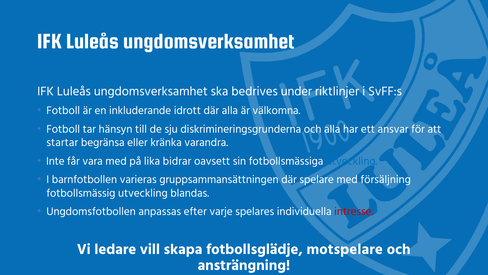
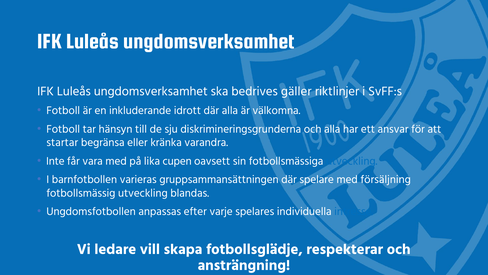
under: under -> gäller (296, 91)
bidrar: bidrar -> cupen (177, 161)
intresse colour: red -> blue (354, 211)
motspelare: motspelare -> respekterar (345, 249)
